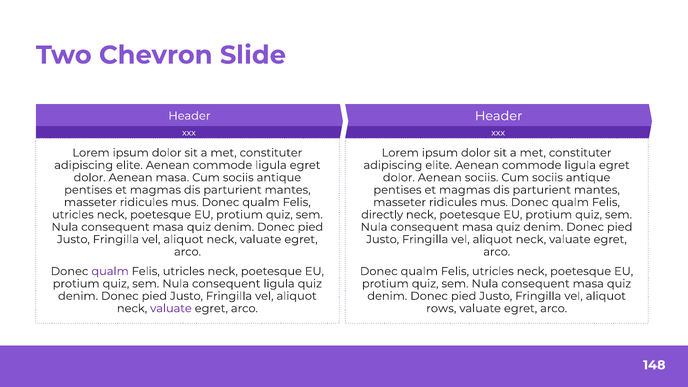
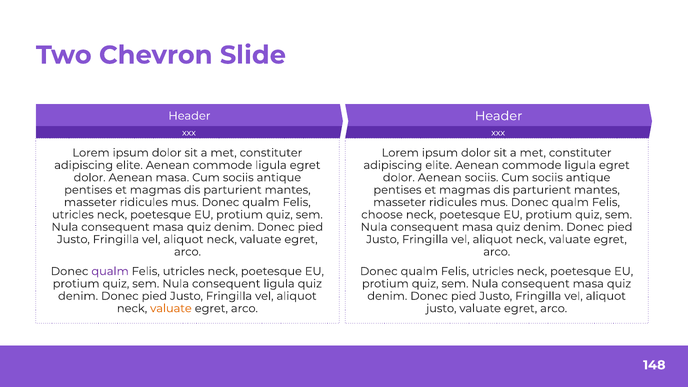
directly: directly -> choose (382, 215)
valuate colour: purple -> orange (171, 308)
rows: rows -> justo (441, 308)
